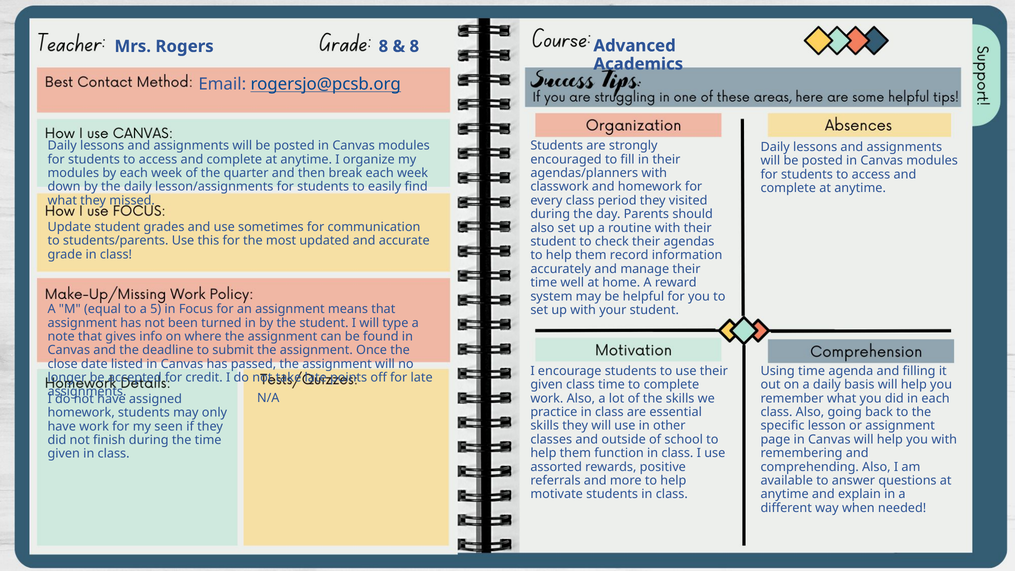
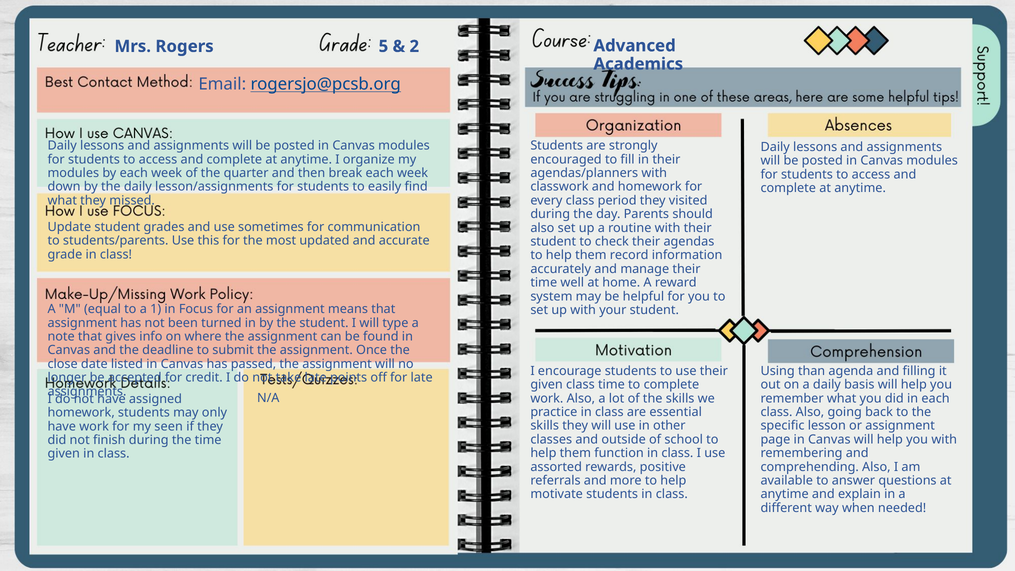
Rogers 8: 8 -> 5 (383, 46)
8: 8 -> 2 (414, 46)
5: 5 -> 1 (156, 309)
Using time: time -> than (812, 371)
